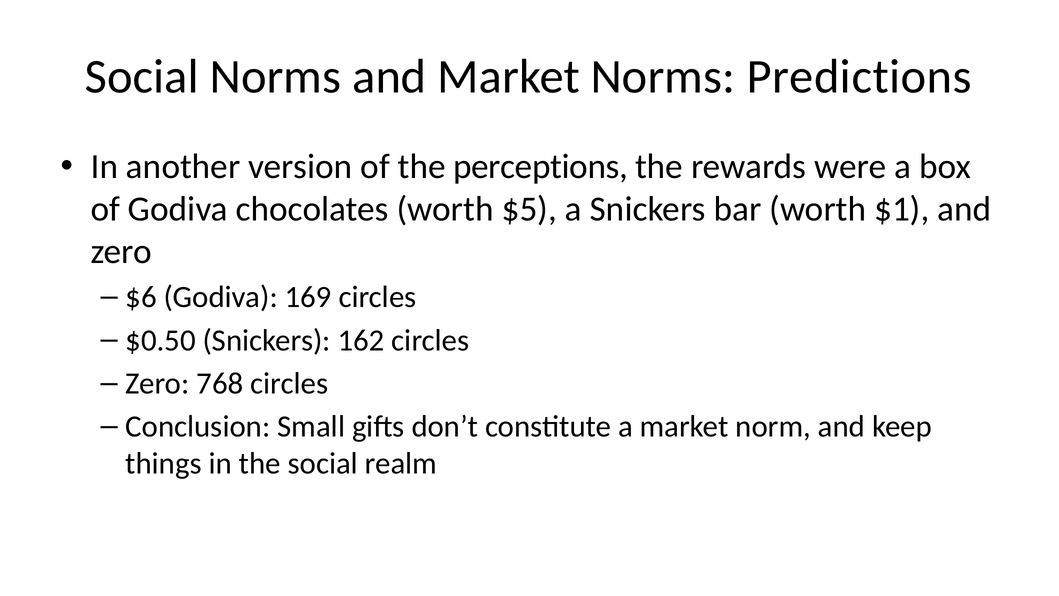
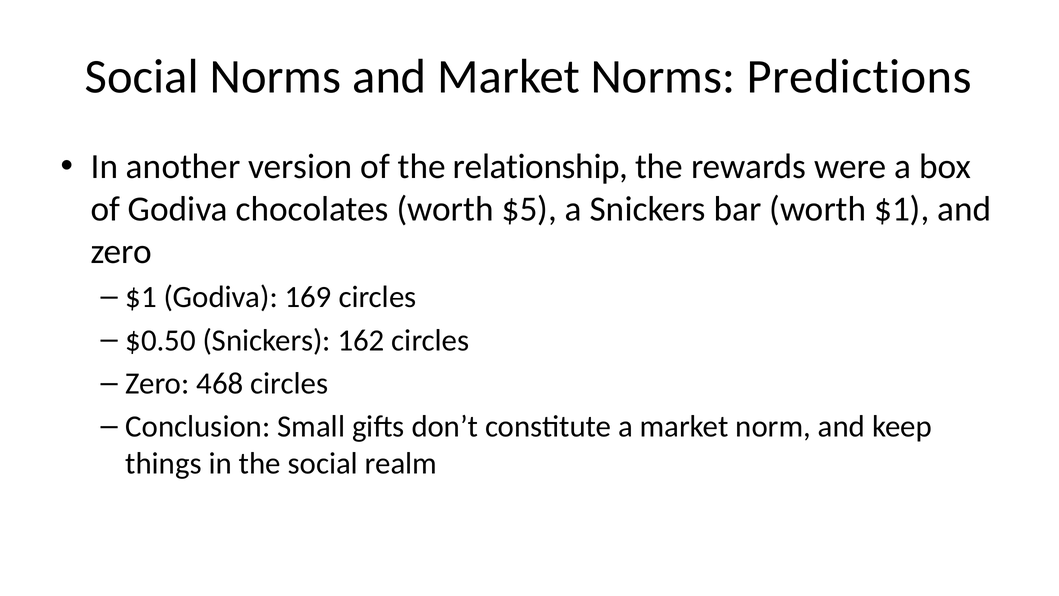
perceptions: perceptions -> relationship (541, 167)
$6: $6 -> $1 (141, 297)
768: 768 -> 468 (220, 383)
